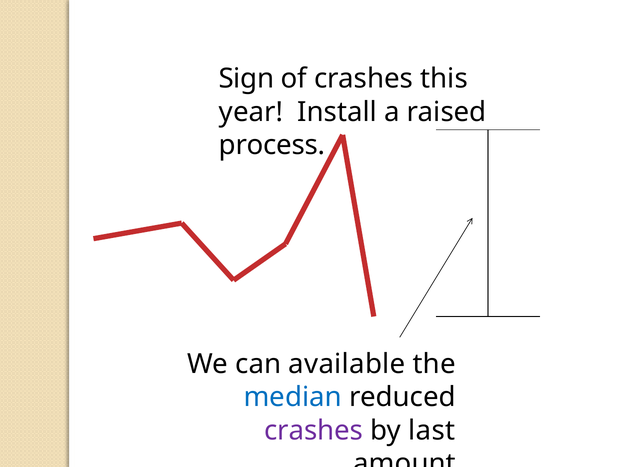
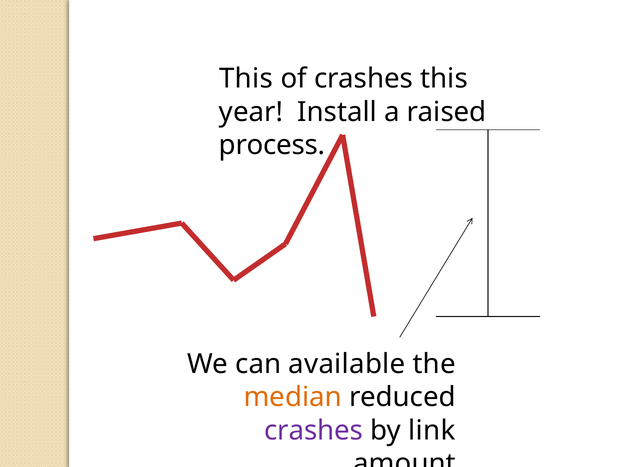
Sign: Sign -> This (246, 79)
median colour: blue -> orange (293, 397)
last: last -> link (432, 431)
